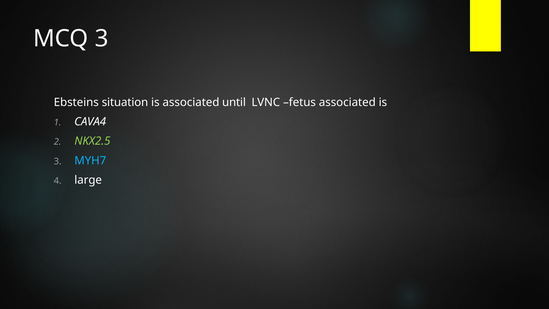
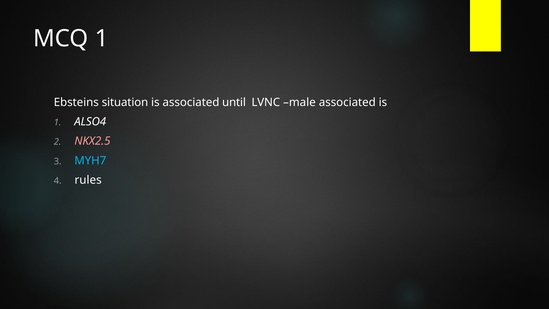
MCQ 3: 3 -> 1 (102, 39)
fetus: fetus -> male (299, 102)
CAVA4: CAVA4 -> ALSO4 (90, 122)
NKX2.5 colour: light green -> pink (92, 141)
large: large -> rules (88, 180)
